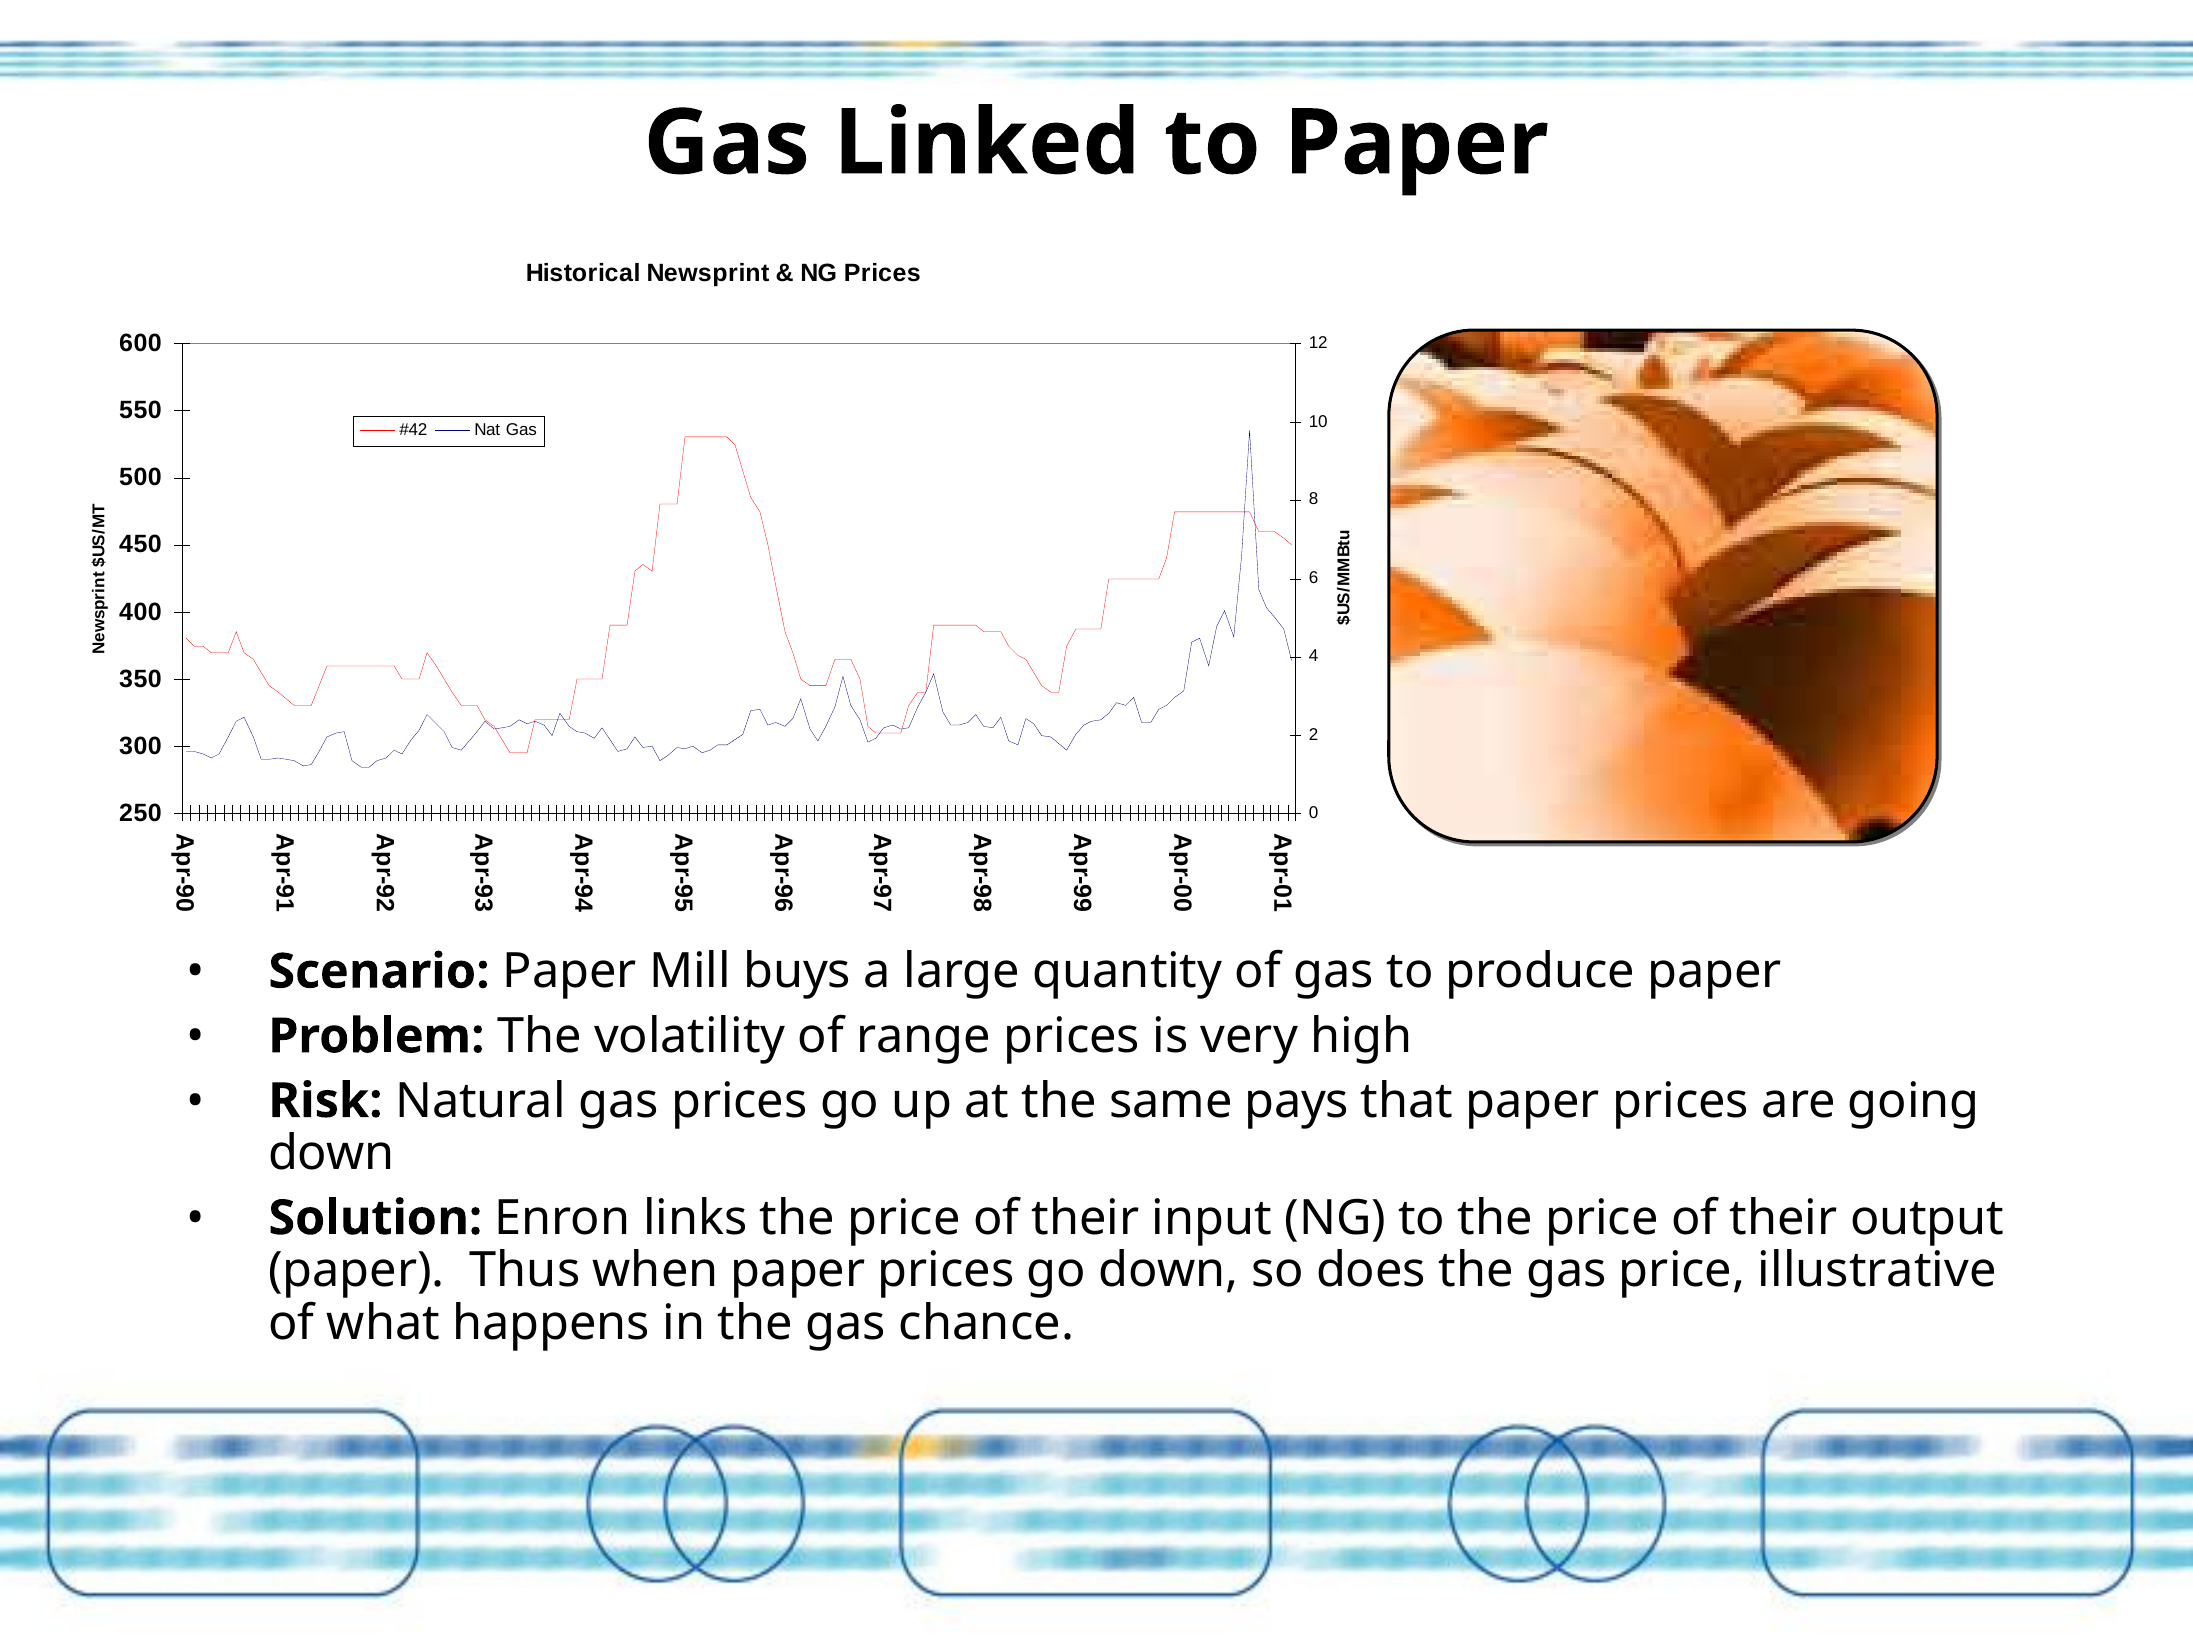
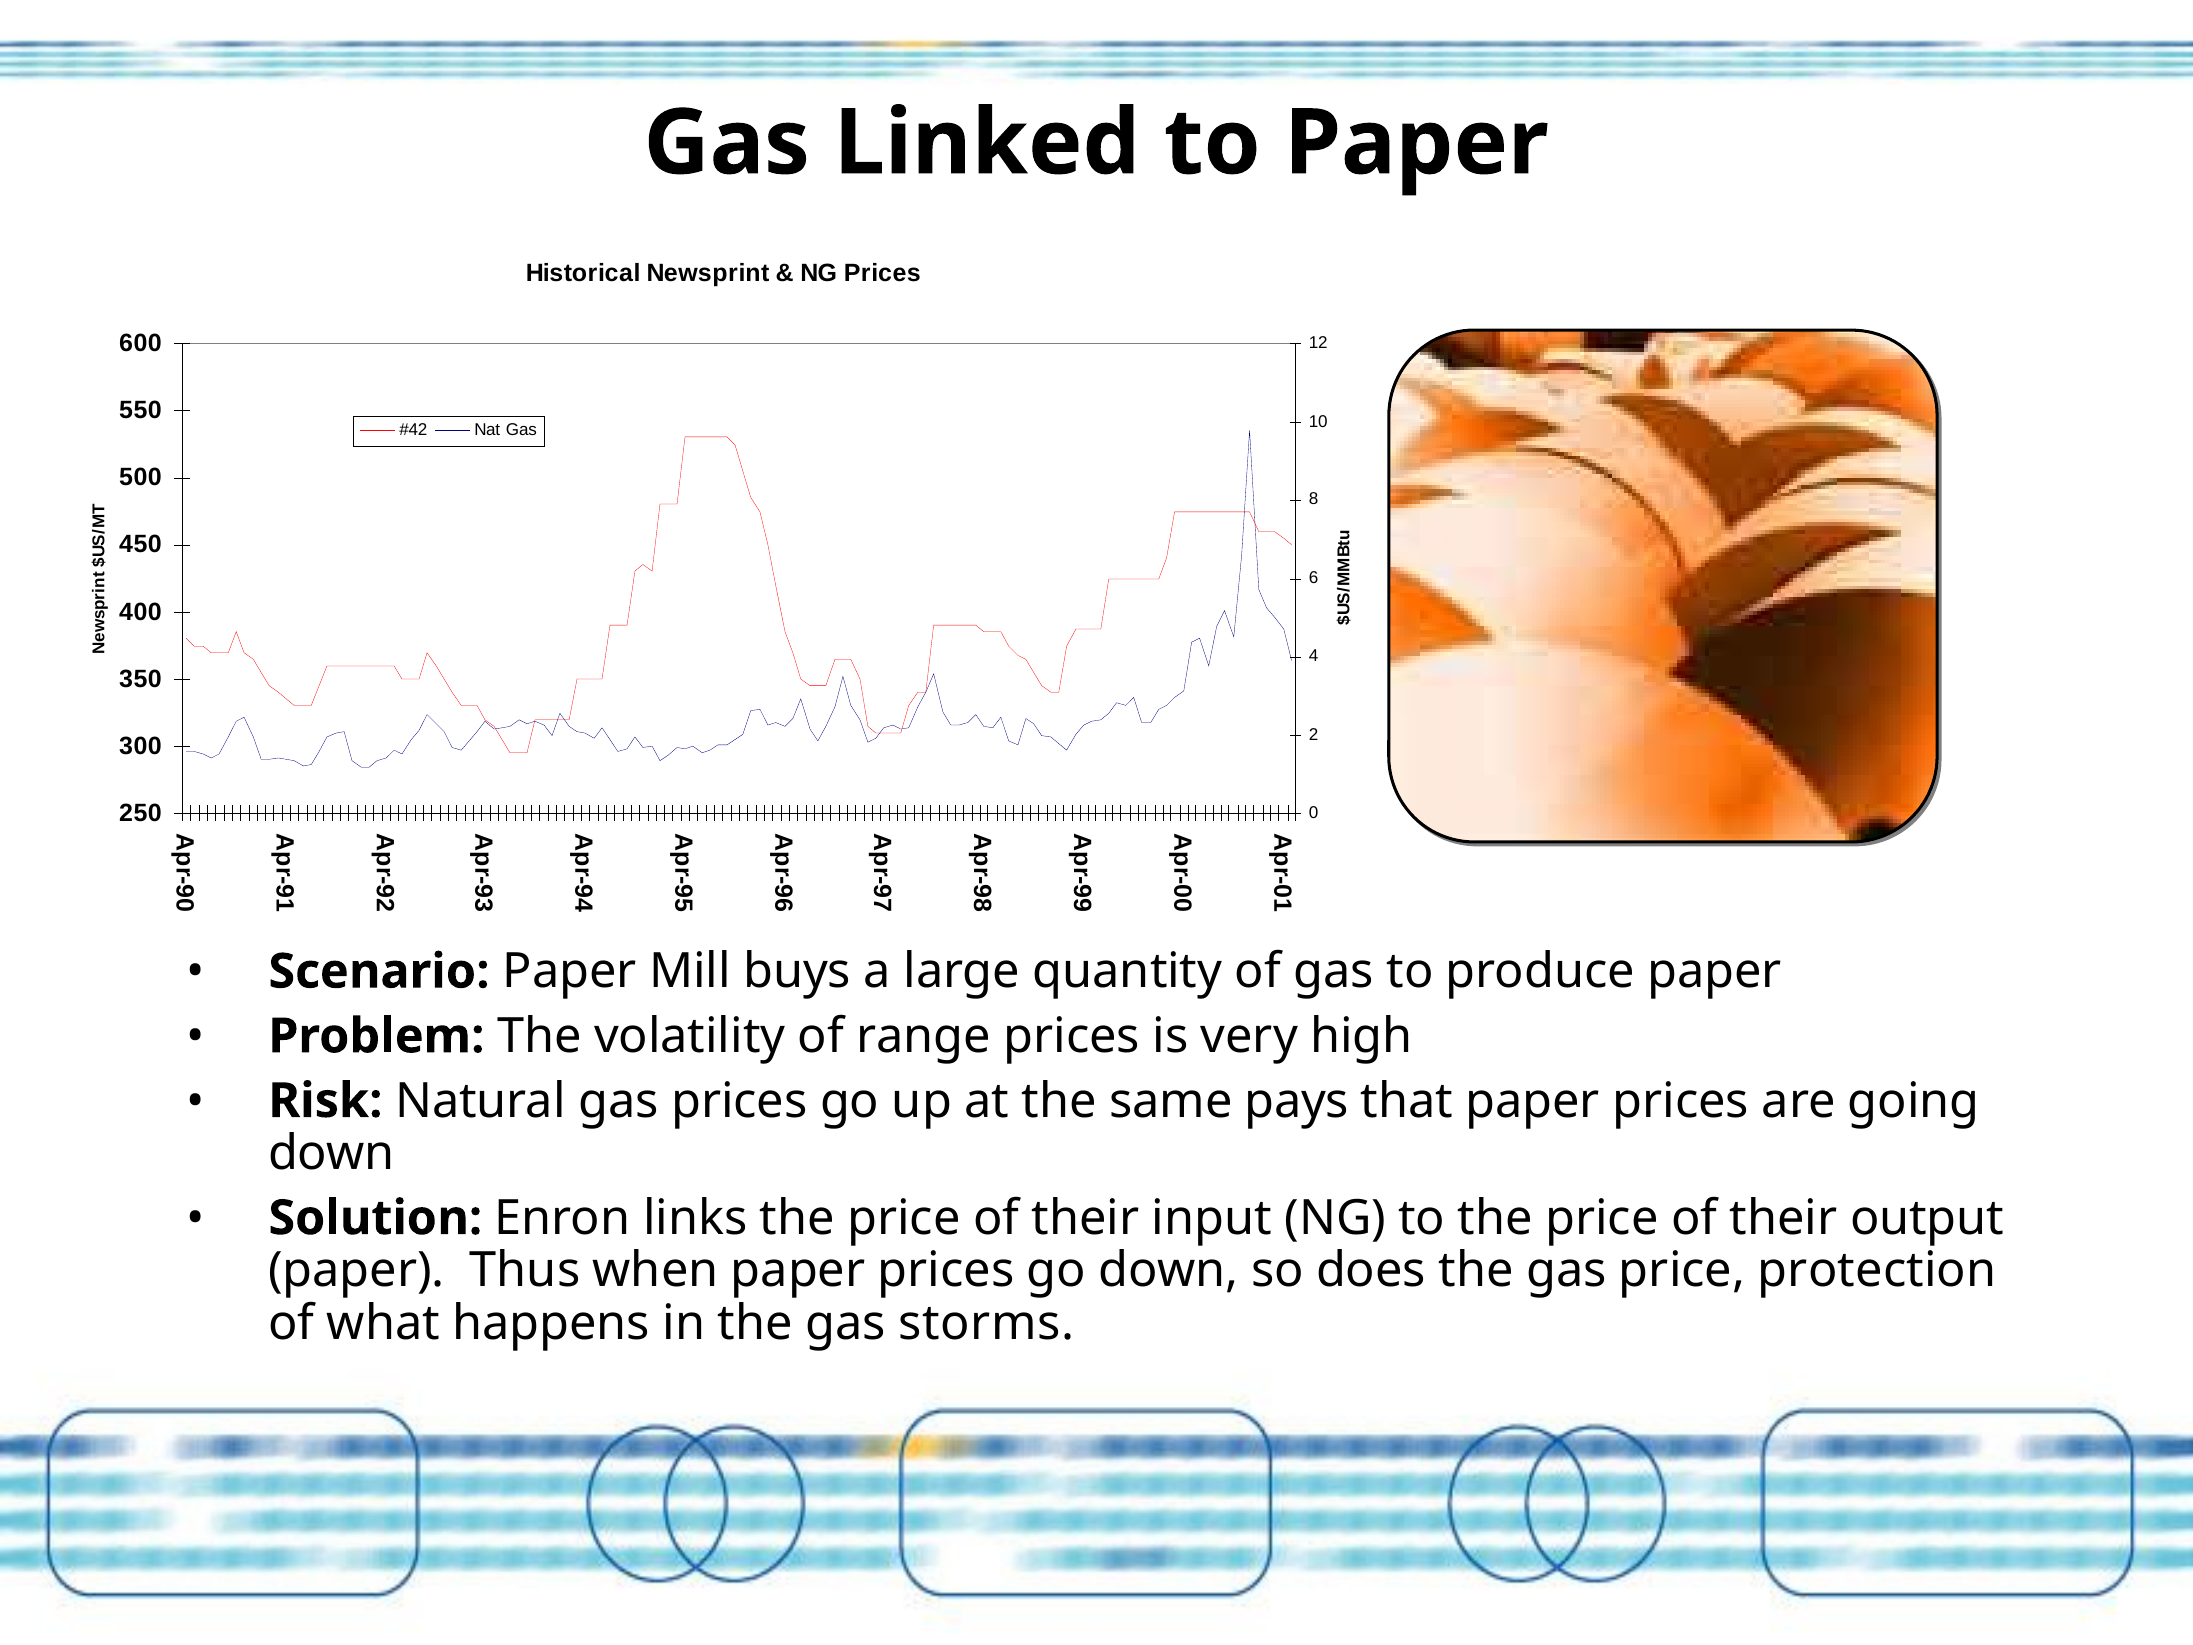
illustrative: illustrative -> protection (1877, 1270)
chance: chance -> storms (986, 1323)
